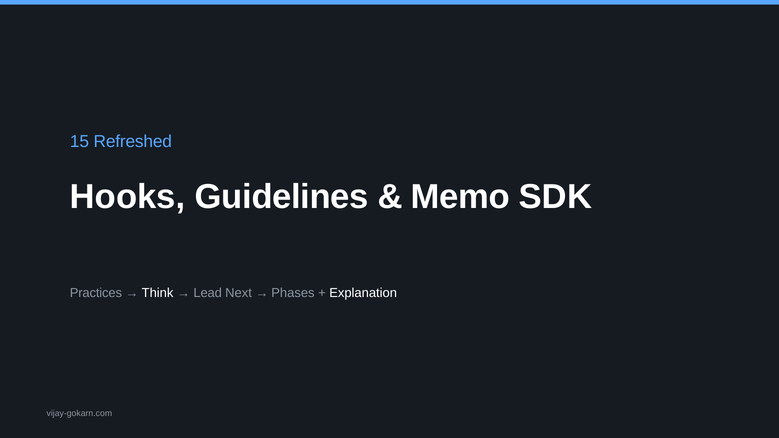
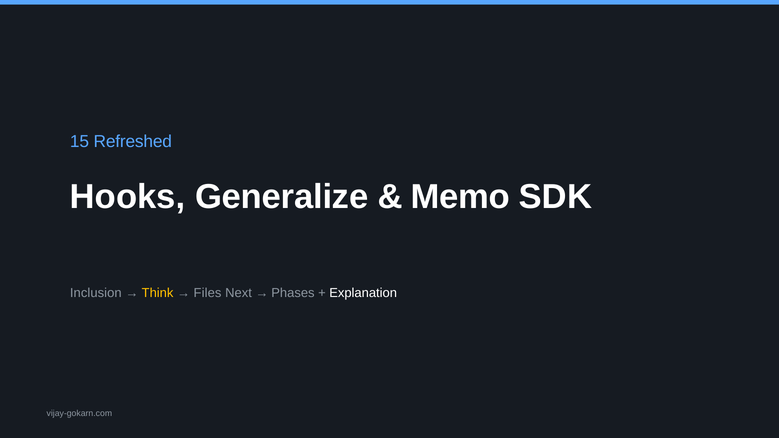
Guidelines: Guidelines -> Generalize (282, 197)
Practices: Practices -> Inclusion (96, 293)
Think colour: white -> yellow (158, 293)
Lead: Lead -> Files (208, 293)
